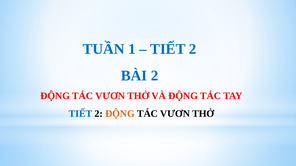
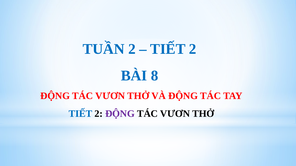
TUẦN 1: 1 -> 2 (132, 49)
BÀI 2: 2 -> 8 (155, 76)
ĐỘNG colour: orange -> purple (120, 114)
